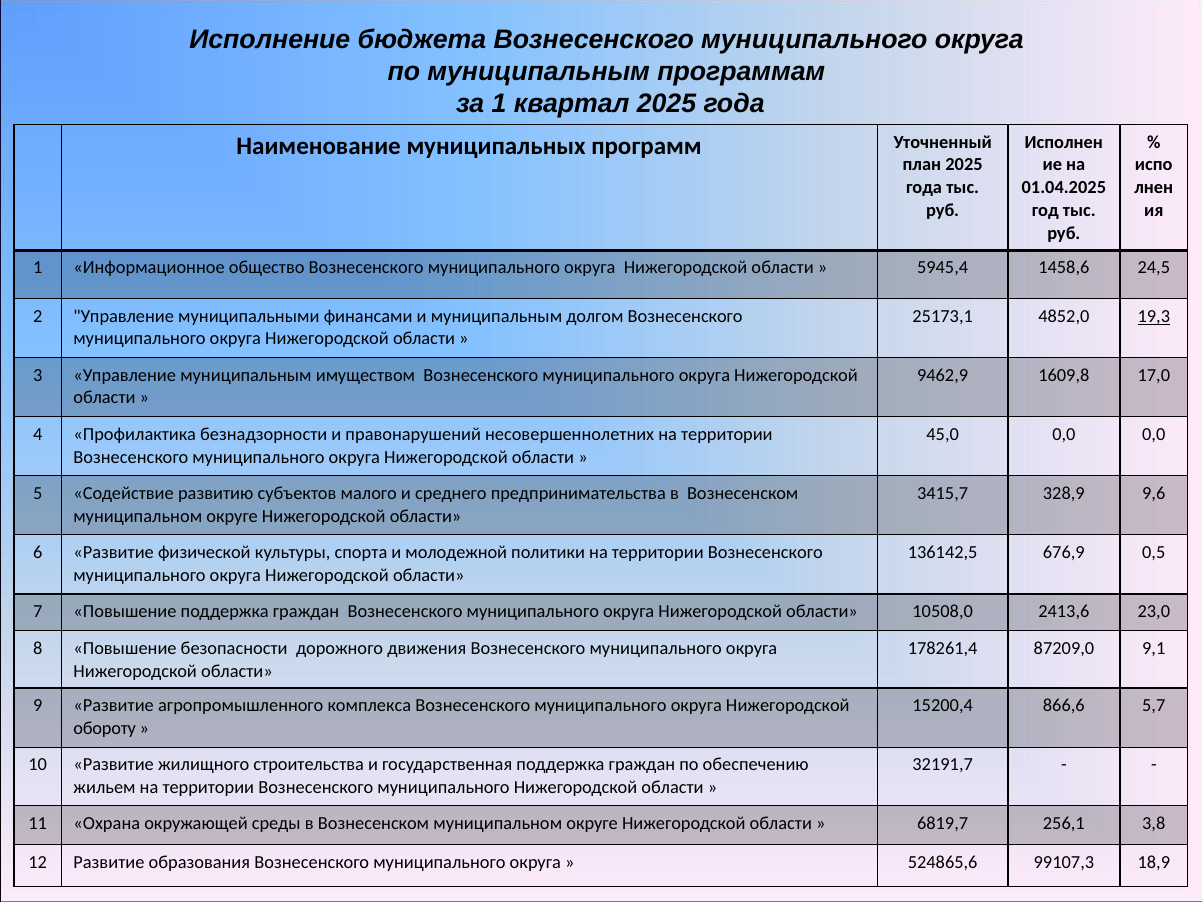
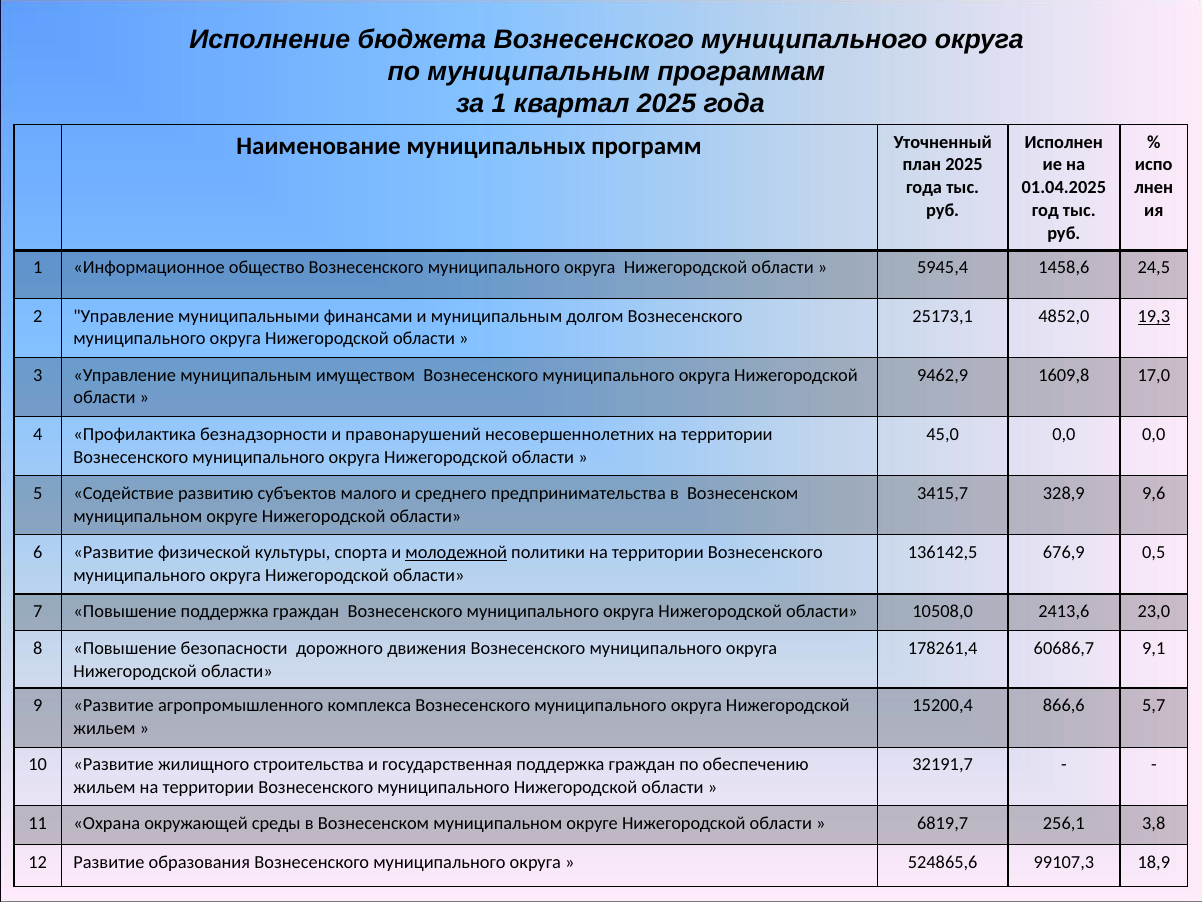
молодежной underline: none -> present (456, 552)
87209,0: 87209,0 -> 60686,7 (1064, 648)
обороту: обороту -> жильем (105, 728)
